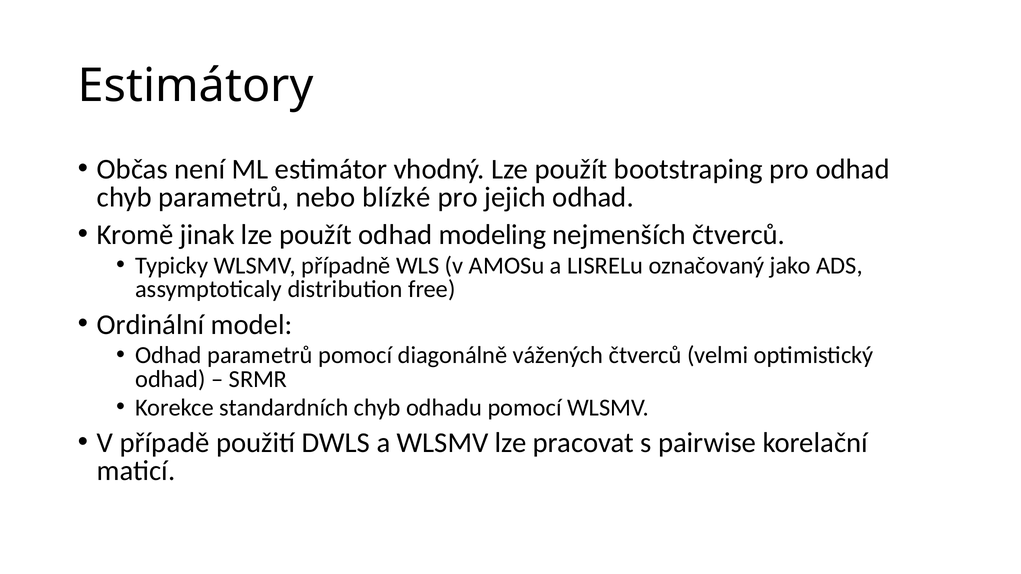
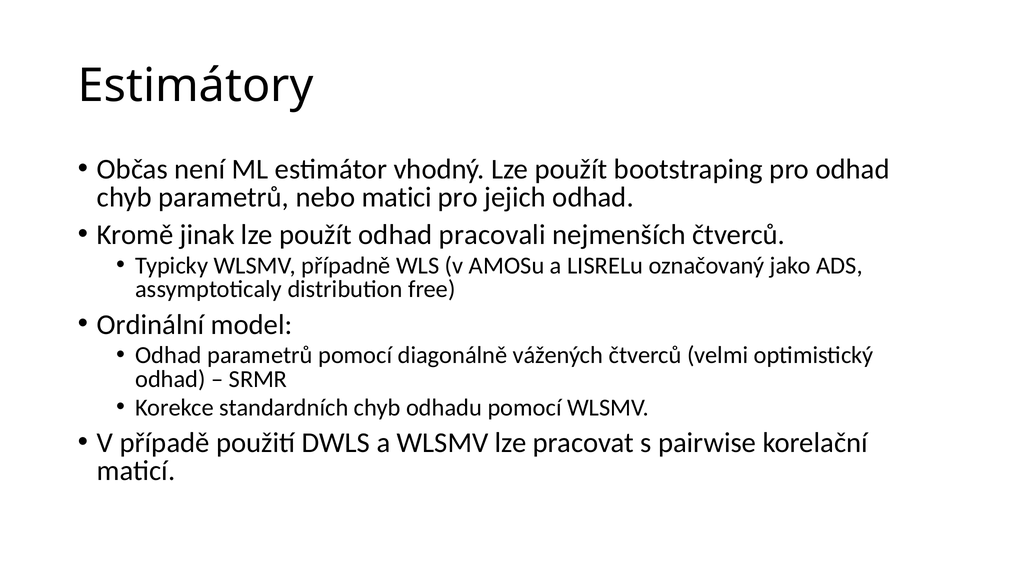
blízké: blízké -> matici (397, 198)
modeling: modeling -> pracovali (492, 235)
